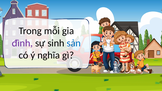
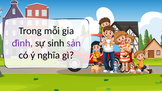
sản colour: blue -> purple (74, 43)
